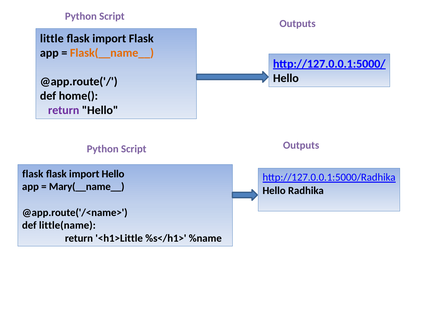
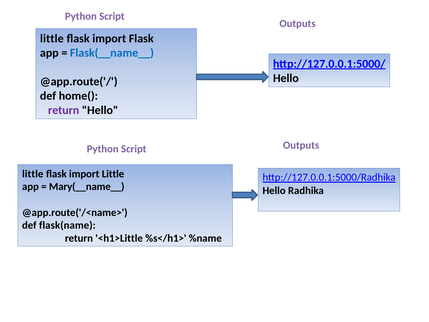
Flask(__name__ colour: orange -> blue (112, 53)
flask: flask -> little (33, 174)
import Hello: Hello -> Little (113, 174)
little(name: little(name -> flask(name (67, 225)
